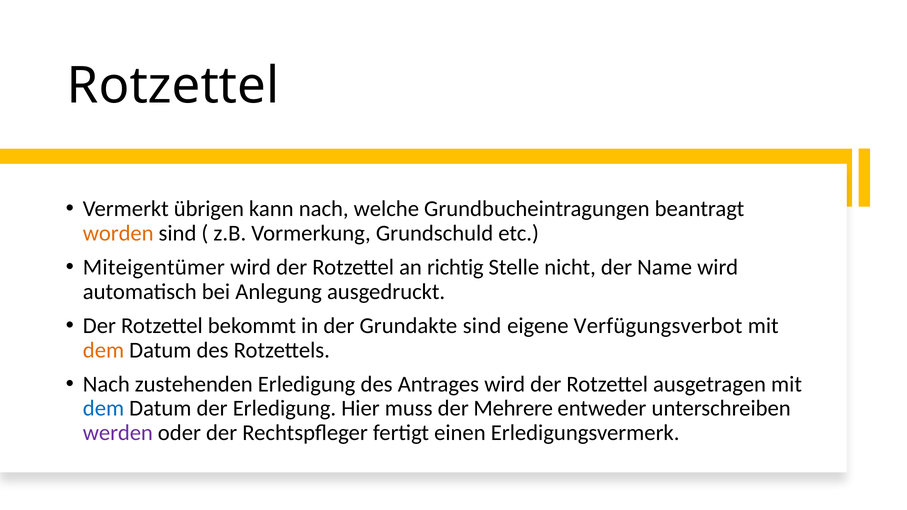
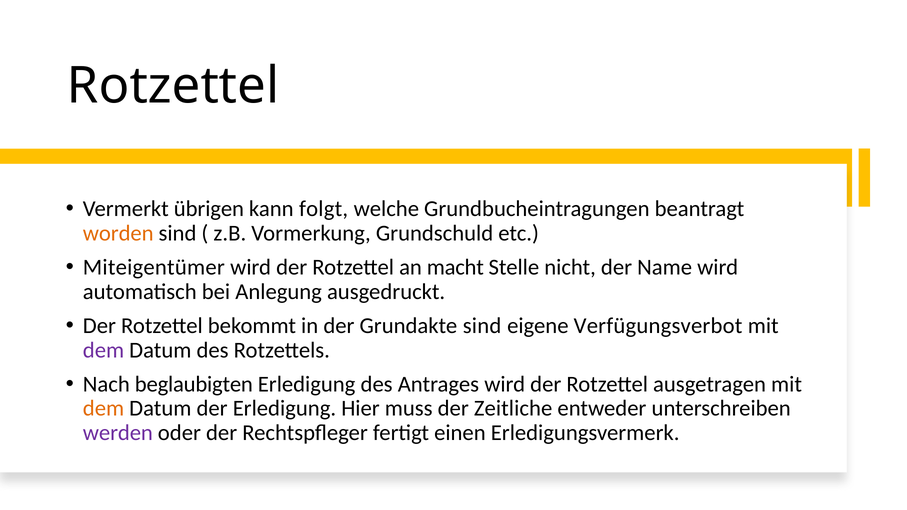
kann nach: nach -> folgt (324, 209)
richtig: richtig -> macht (455, 267)
dem colour: orange -> purple (103, 350)
zustehenden: zustehenden -> beglaubigten (194, 384)
dem colour: blue -> orange (103, 409)
Mehrere: Mehrere -> Zeitliche (513, 409)
